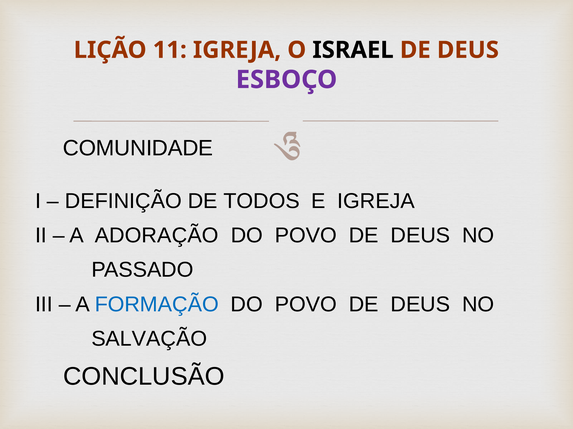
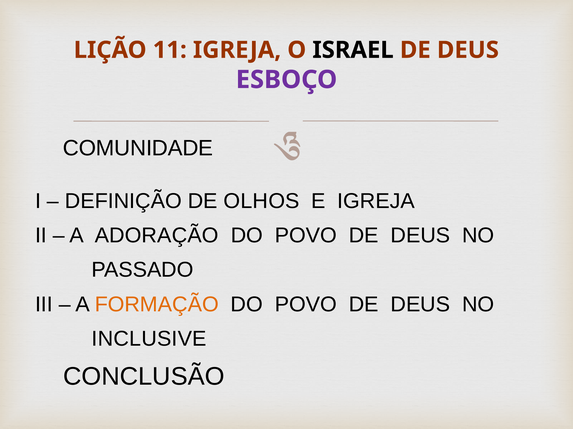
TODOS: TODOS -> OLHOS (262, 201)
FORMAÇÃO colour: blue -> orange (157, 305)
SALVAÇÃO: SALVAÇÃO -> INCLUSIVE (149, 339)
